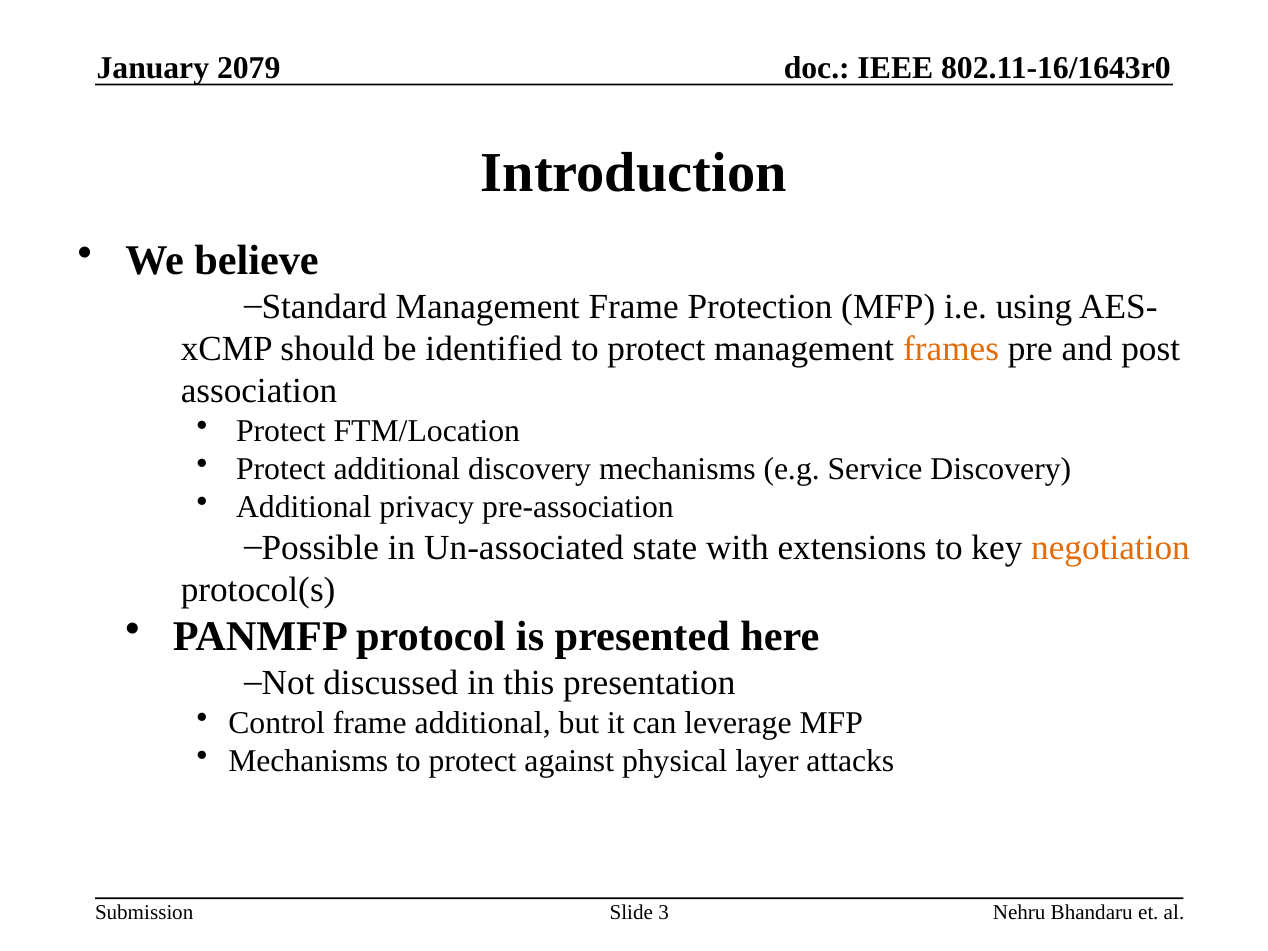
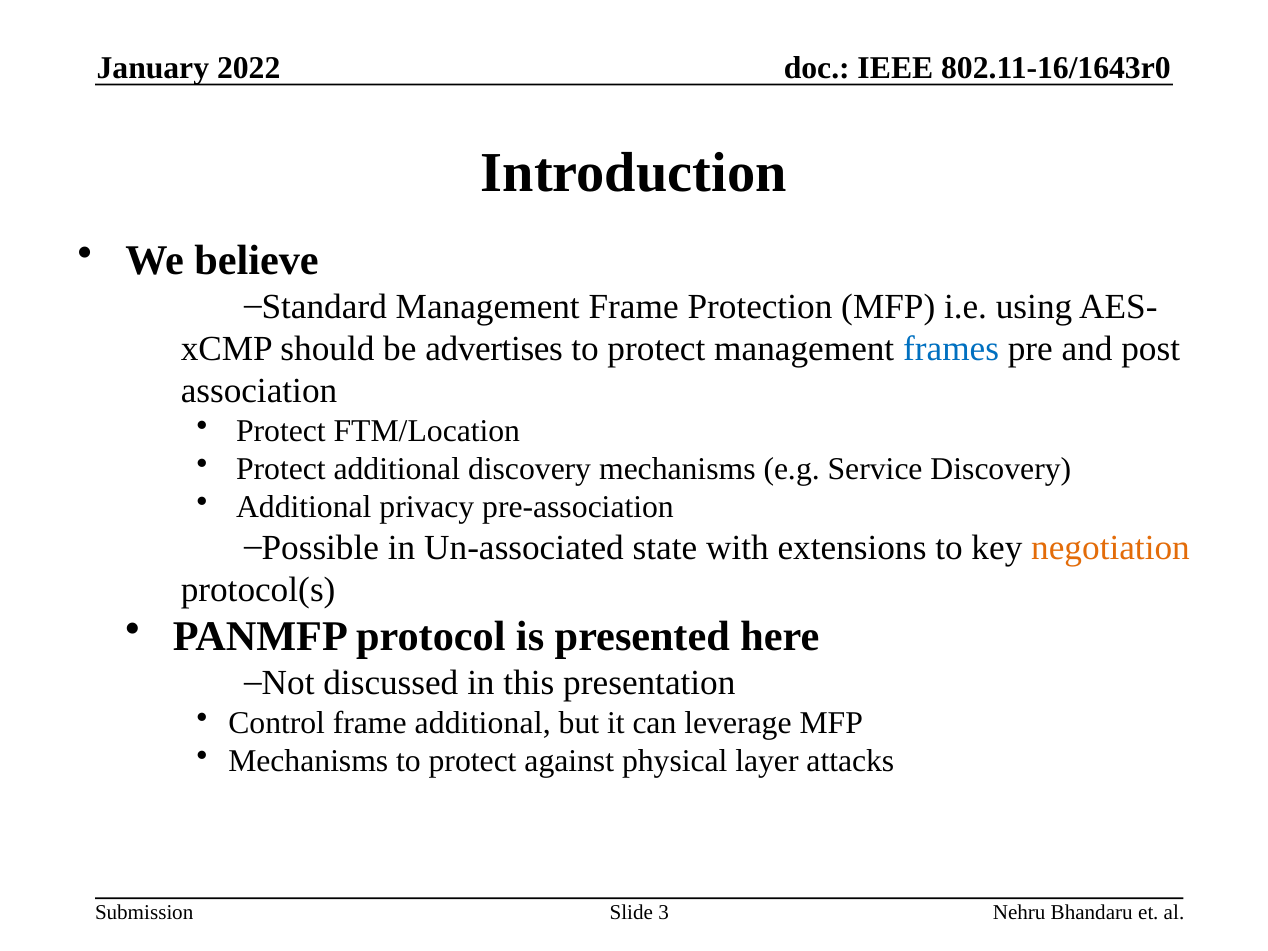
2079: 2079 -> 2022 (249, 68)
identified: identified -> advertises (494, 349)
frames colour: orange -> blue (951, 349)
